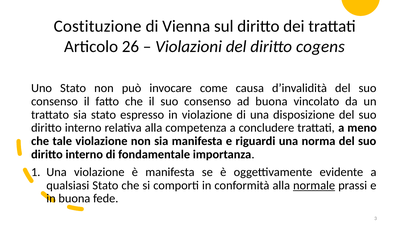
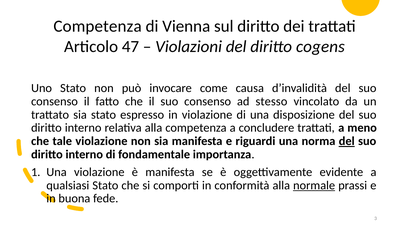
Costituzione: Costituzione -> Competenza (98, 26)
26: 26 -> 47 (130, 47)
ad buona: buona -> stesso (271, 102)
del underline: none -> present (347, 141)
